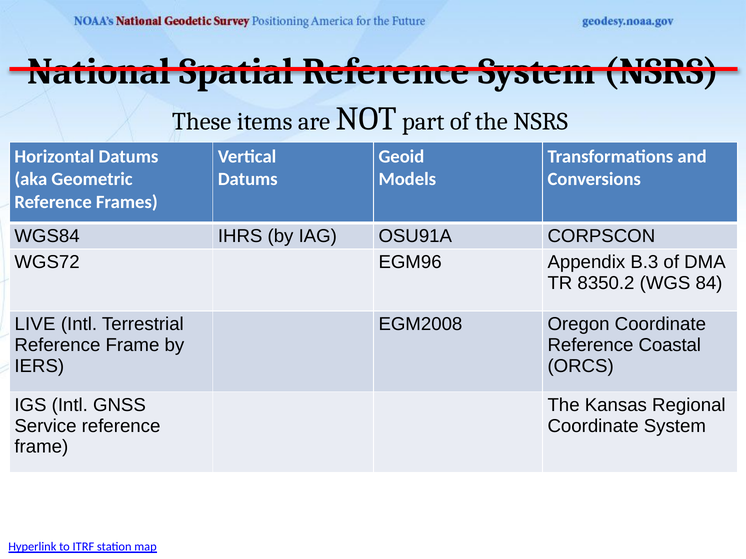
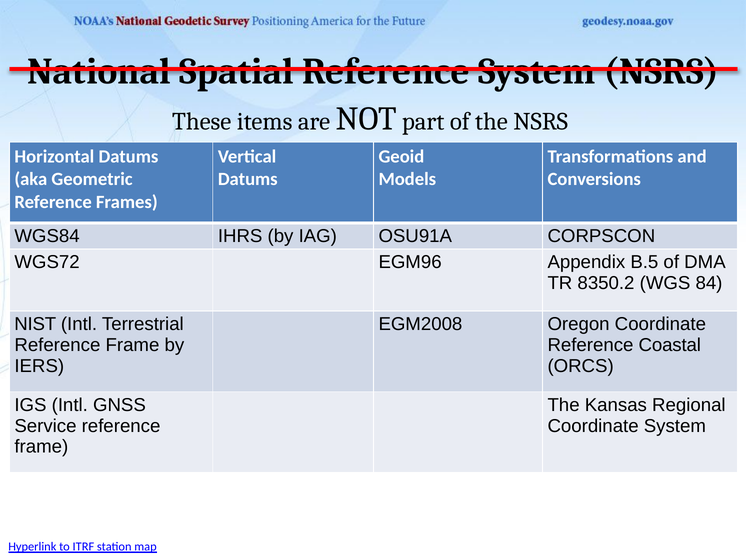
B.3: B.3 -> B.5 (644, 263)
LIVE: LIVE -> NIST (35, 325)
